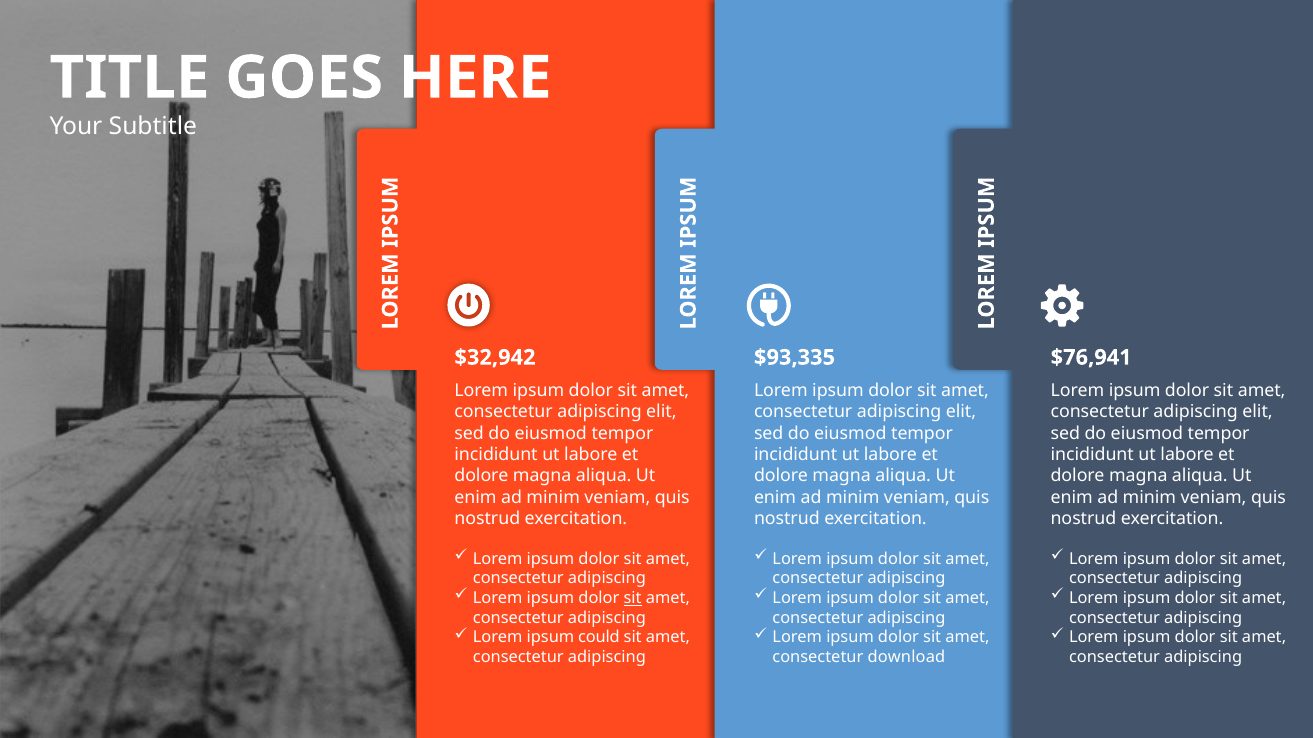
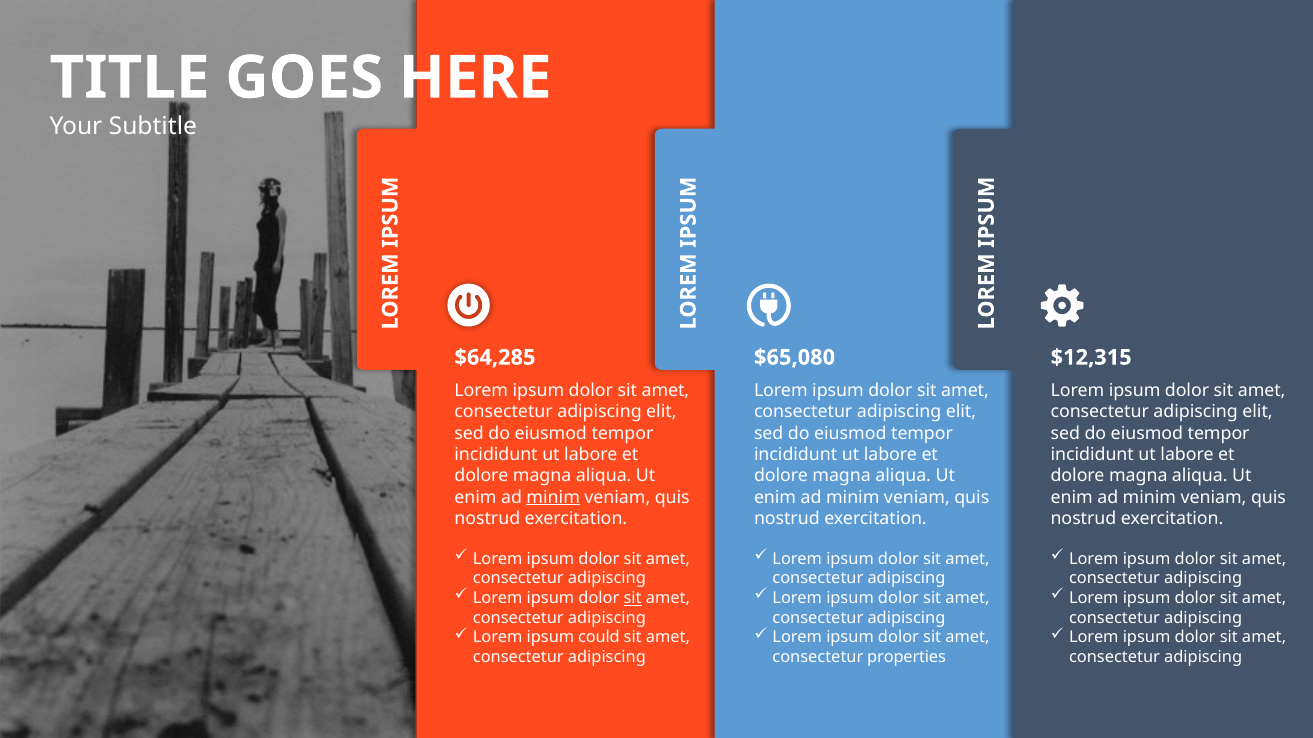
$32,942: $32,942 -> $64,285 (495, 358)
$93,335: $93,335 -> $65,080 (795, 358)
$76,941: $76,941 -> $12,315 (1091, 358)
minim underline: none -> present (553, 498)
download: download -> properties (907, 658)
